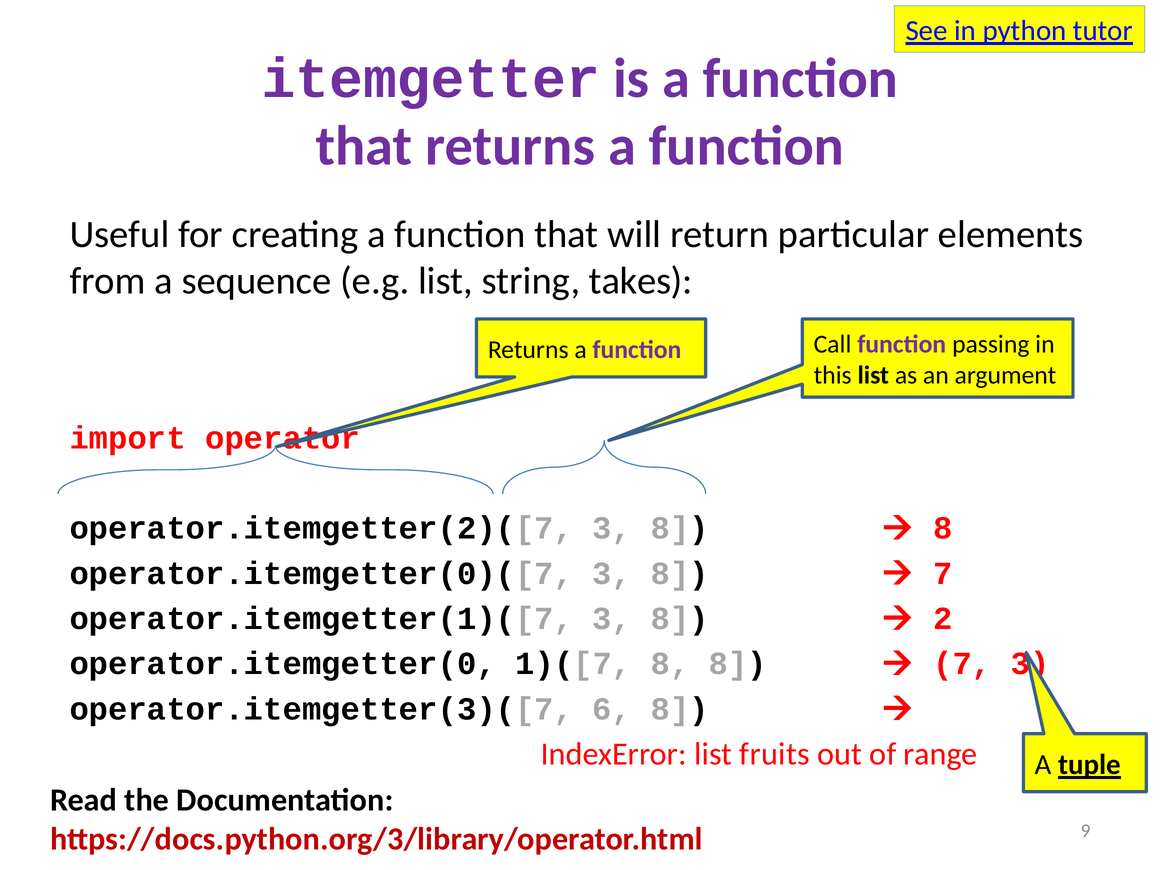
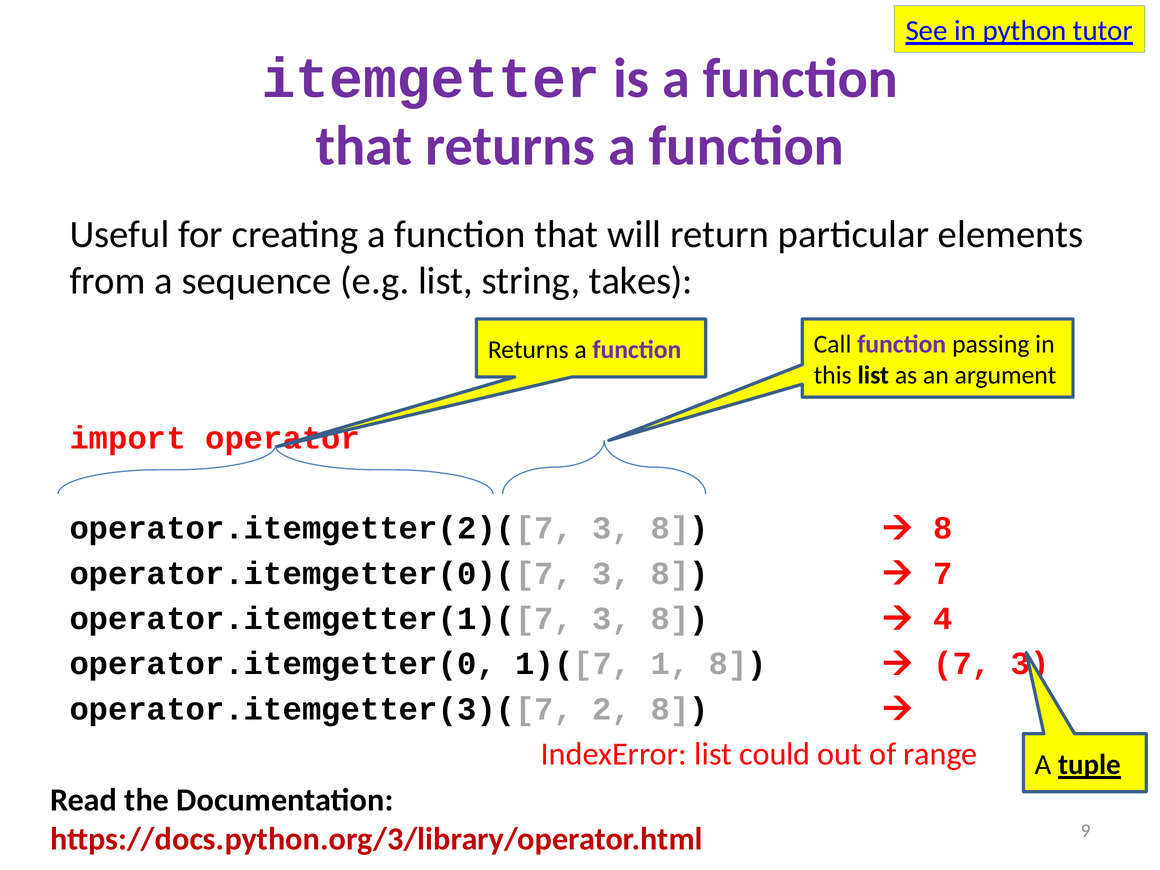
2: 2 -> 4 (943, 619)
1)([7 8: 8 -> 1 (670, 664)
6: 6 -> 2 (612, 709)
fruits: fruits -> could (775, 754)
